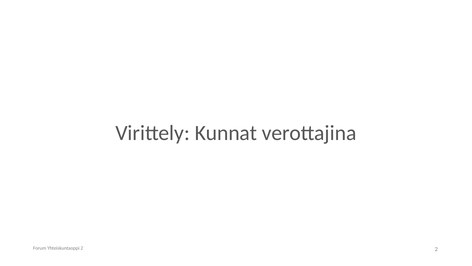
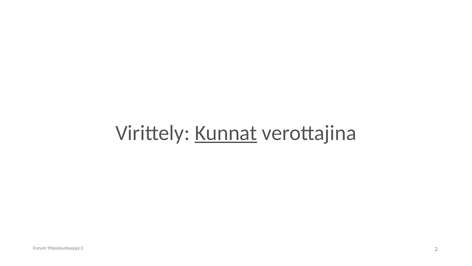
Kunnat underline: none -> present (226, 133)
